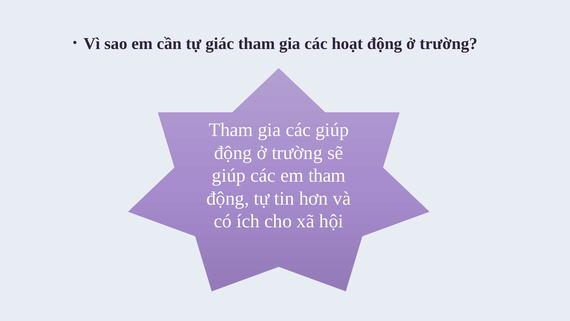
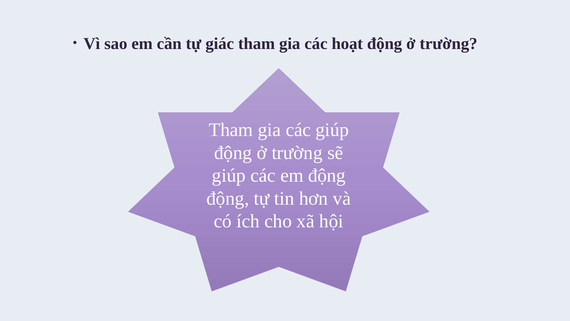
em tham: tham -> động (327, 175)
